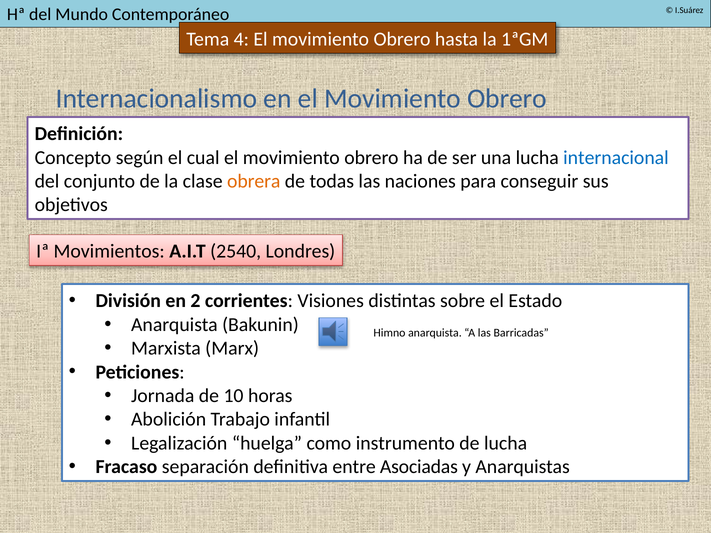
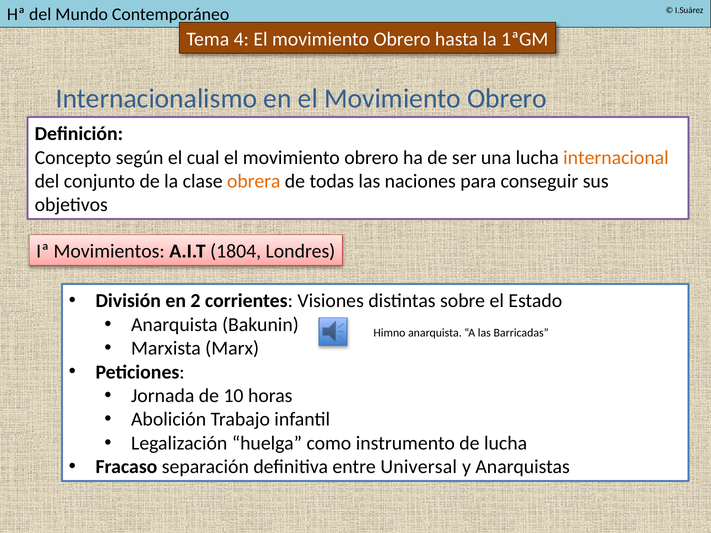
internacional colour: blue -> orange (616, 158)
2540: 2540 -> 1804 (236, 252)
Asociadas: Asociadas -> Universal (419, 467)
